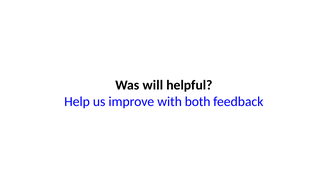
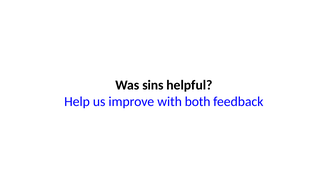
will: will -> sins (153, 85)
